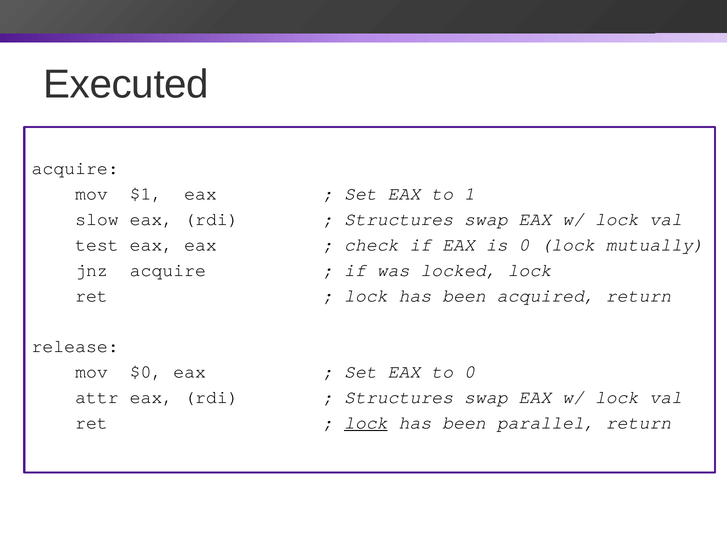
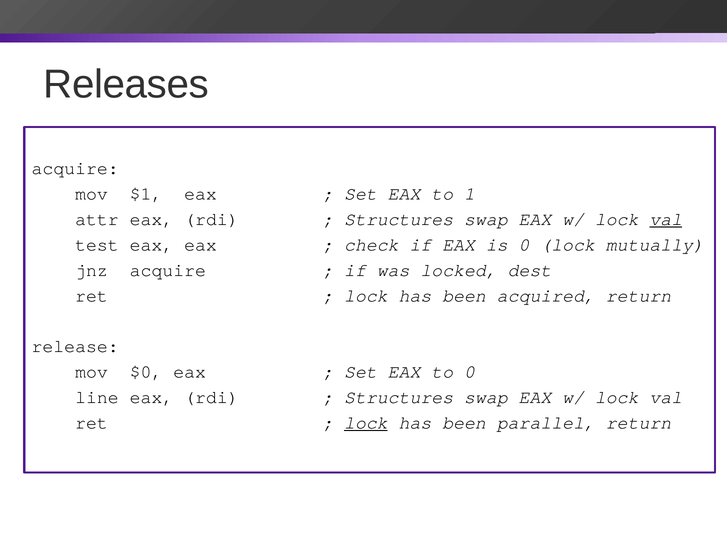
Executed: Executed -> Releases (126, 85)
slow: slow -> attr (97, 219)
val underline: none -> present (666, 219)
locked lock: lock -> dest (530, 270)
attr: attr -> line (97, 397)
